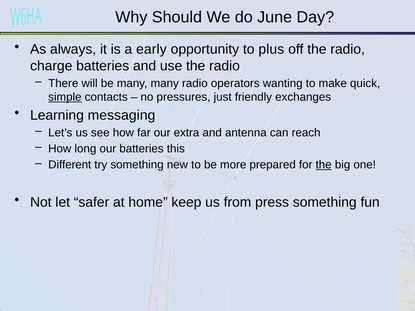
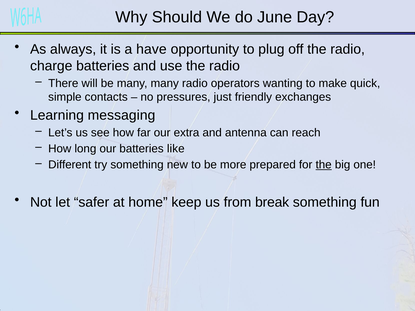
early: early -> have (151, 49)
plus: plus -> plug (271, 49)
simple underline: present -> none (65, 97)
this: this -> like (176, 149)
press: press -> break (272, 202)
